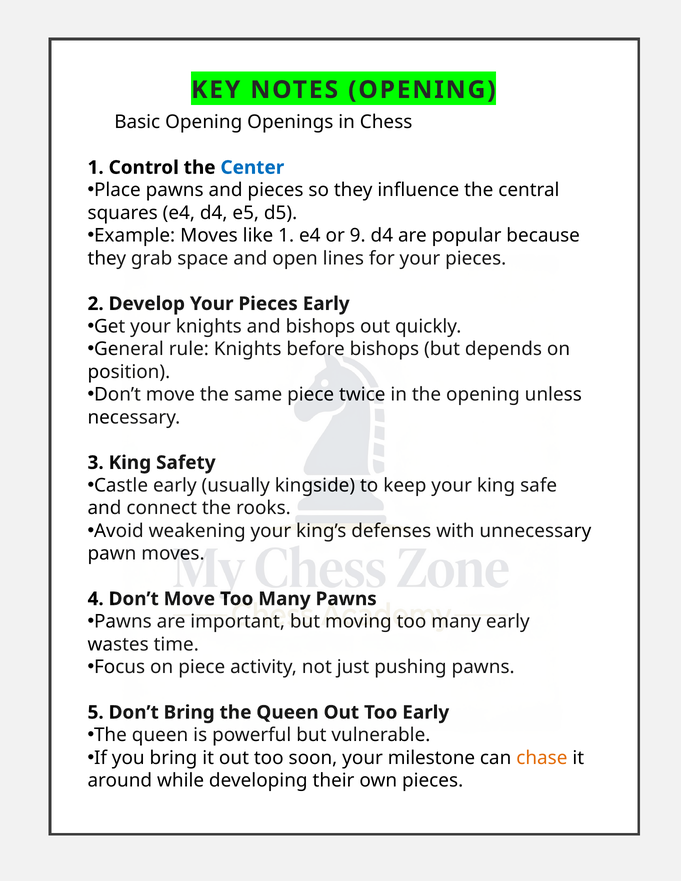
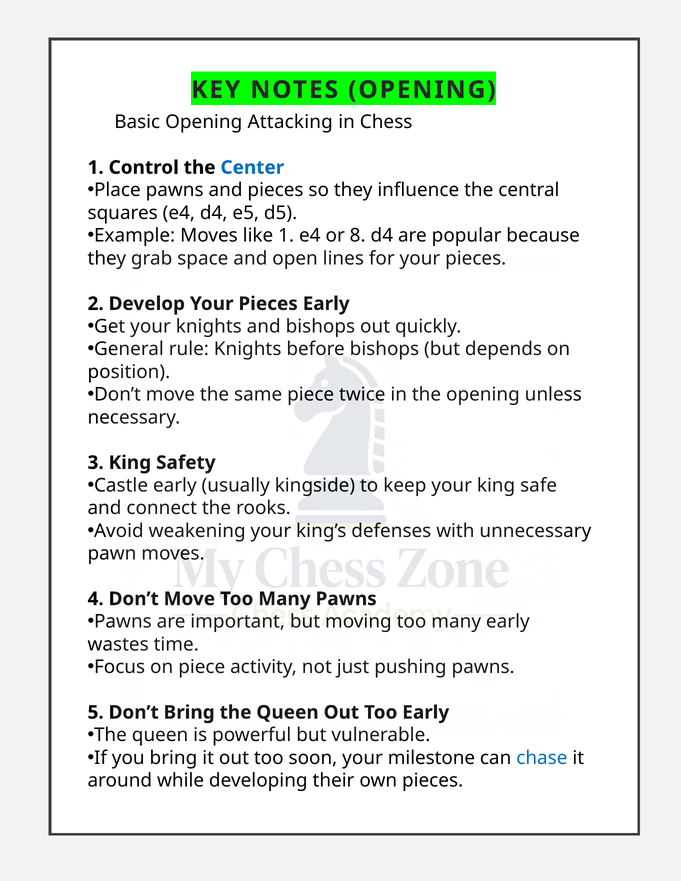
Openings: Openings -> Attacking (290, 122)
9: 9 -> 8 (358, 236)
chase colour: orange -> blue (542, 758)
